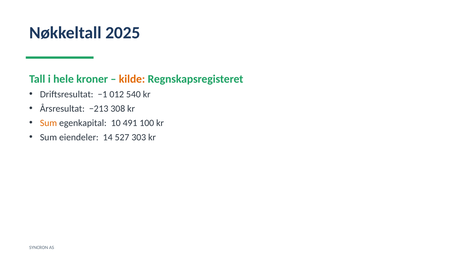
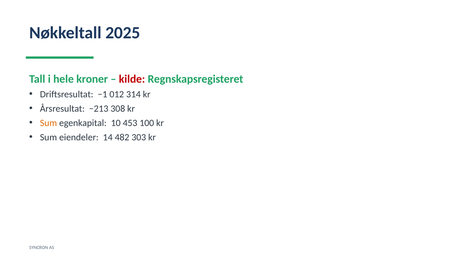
kilde colour: orange -> red (132, 79)
540: 540 -> 314 (133, 94)
491: 491 -> 453 (130, 123)
527: 527 -> 482 (122, 137)
